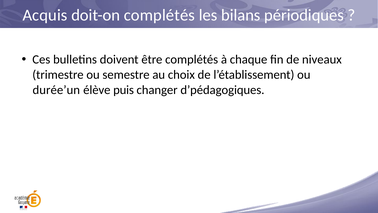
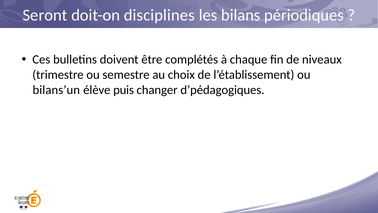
Acquis: Acquis -> Seront (45, 15)
doit-on complétés: complétés -> disciplines (159, 15)
durée’un: durée’un -> bilans’un (56, 90)
